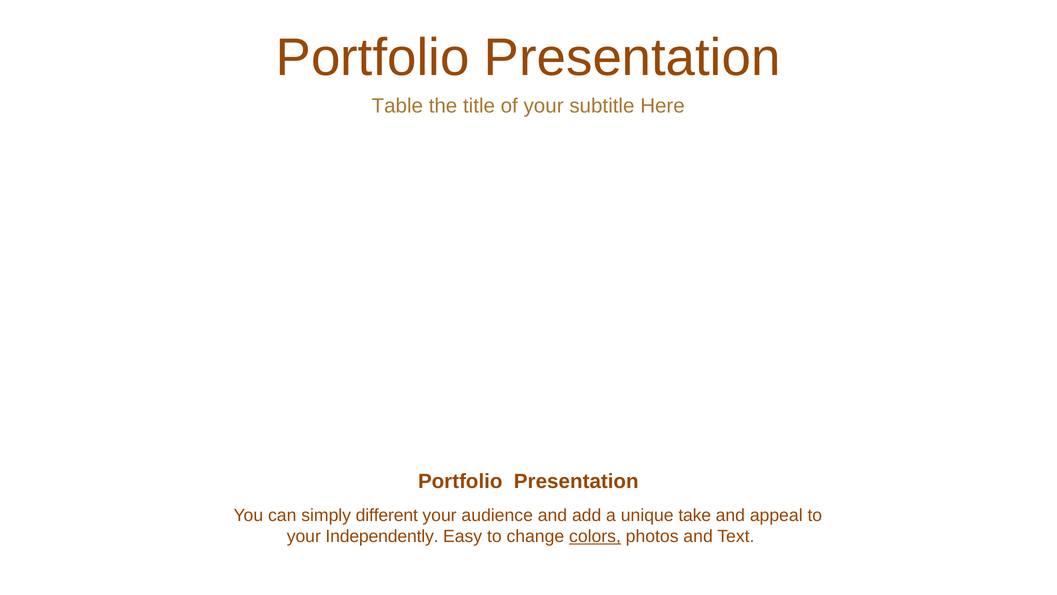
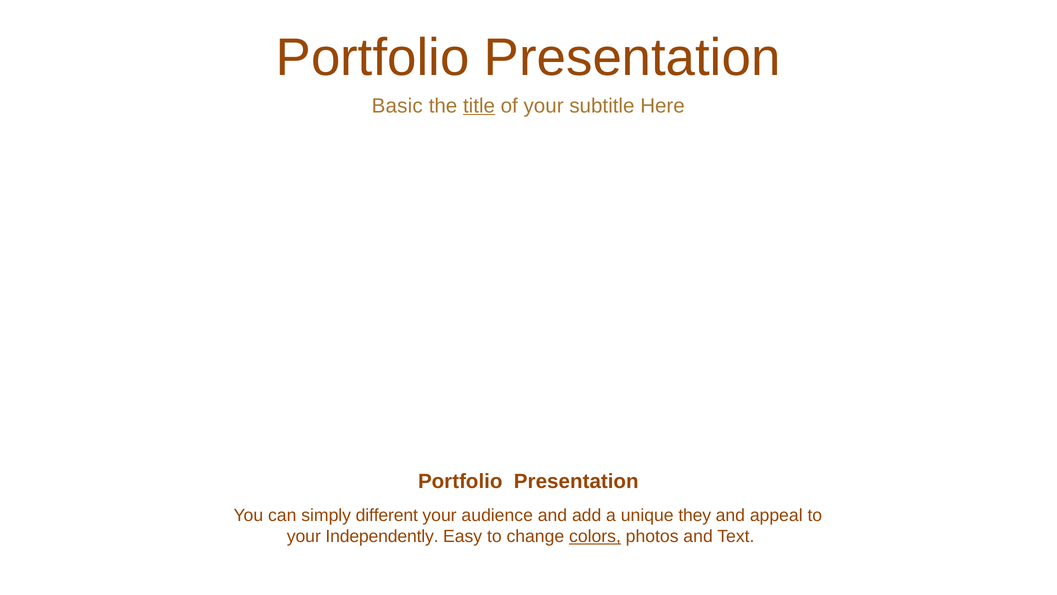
Table: Table -> Basic (397, 106)
title underline: none -> present (479, 106)
take: take -> they (695, 515)
